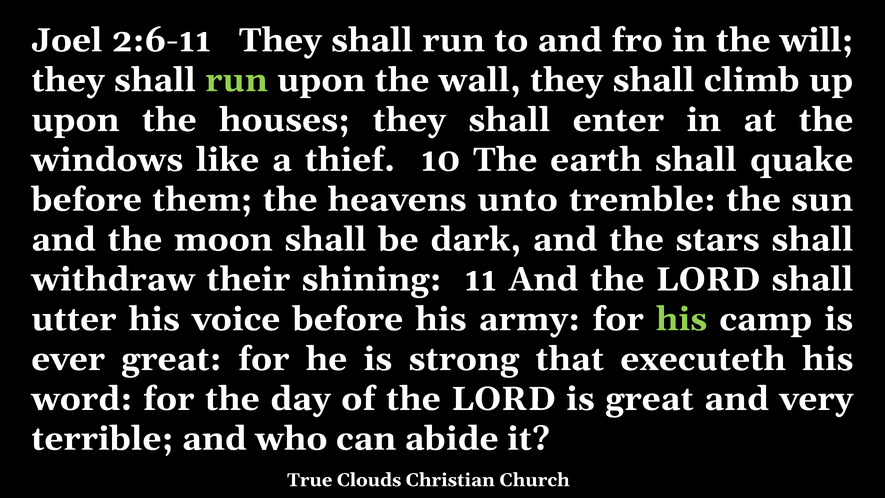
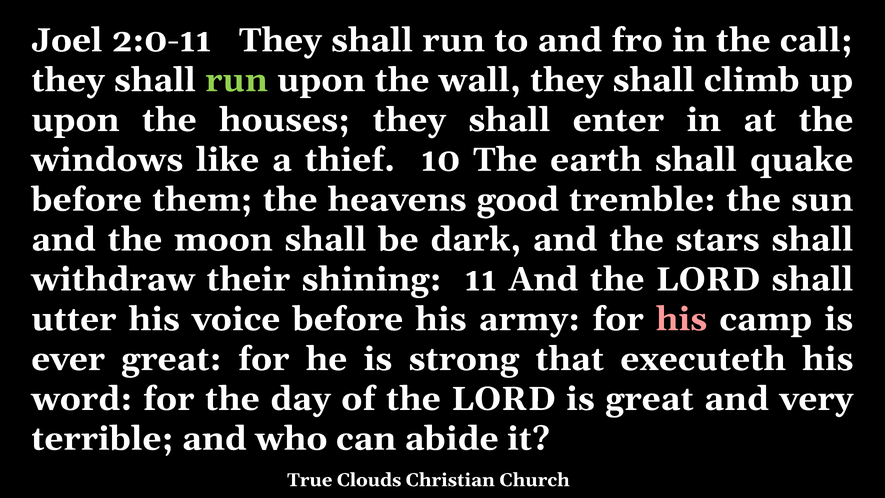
2:6-11: 2:6-11 -> 2:0-11 (162, 40)
will: will -> call (816, 40)
unto: unto -> good (518, 200)
his colour: light green -> pink (682, 319)
